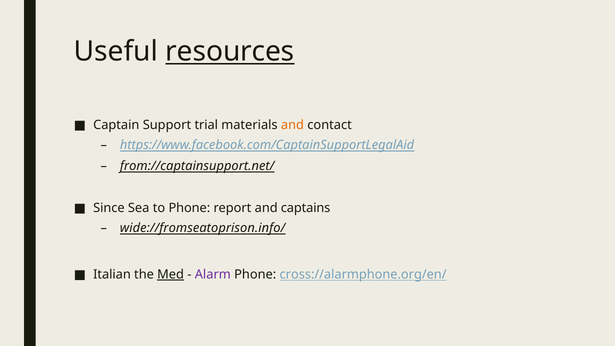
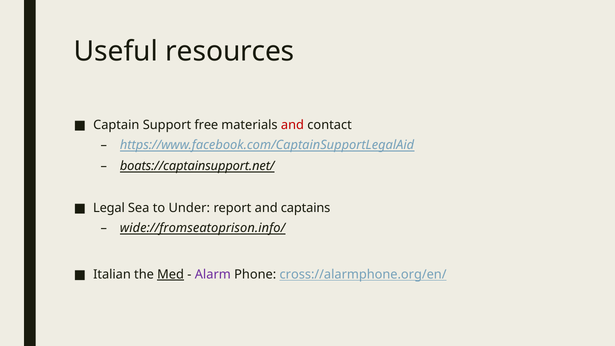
resources underline: present -> none (230, 52)
trial: trial -> free (206, 125)
and colour: orange -> red (292, 125)
from://captainsupport.net/: from://captainsupport.net/ -> boats://captainsupport.net/ (197, 166)
Since: Since -> Legal (109, 208)
to Phone: Phone -> Under (189, 208)
